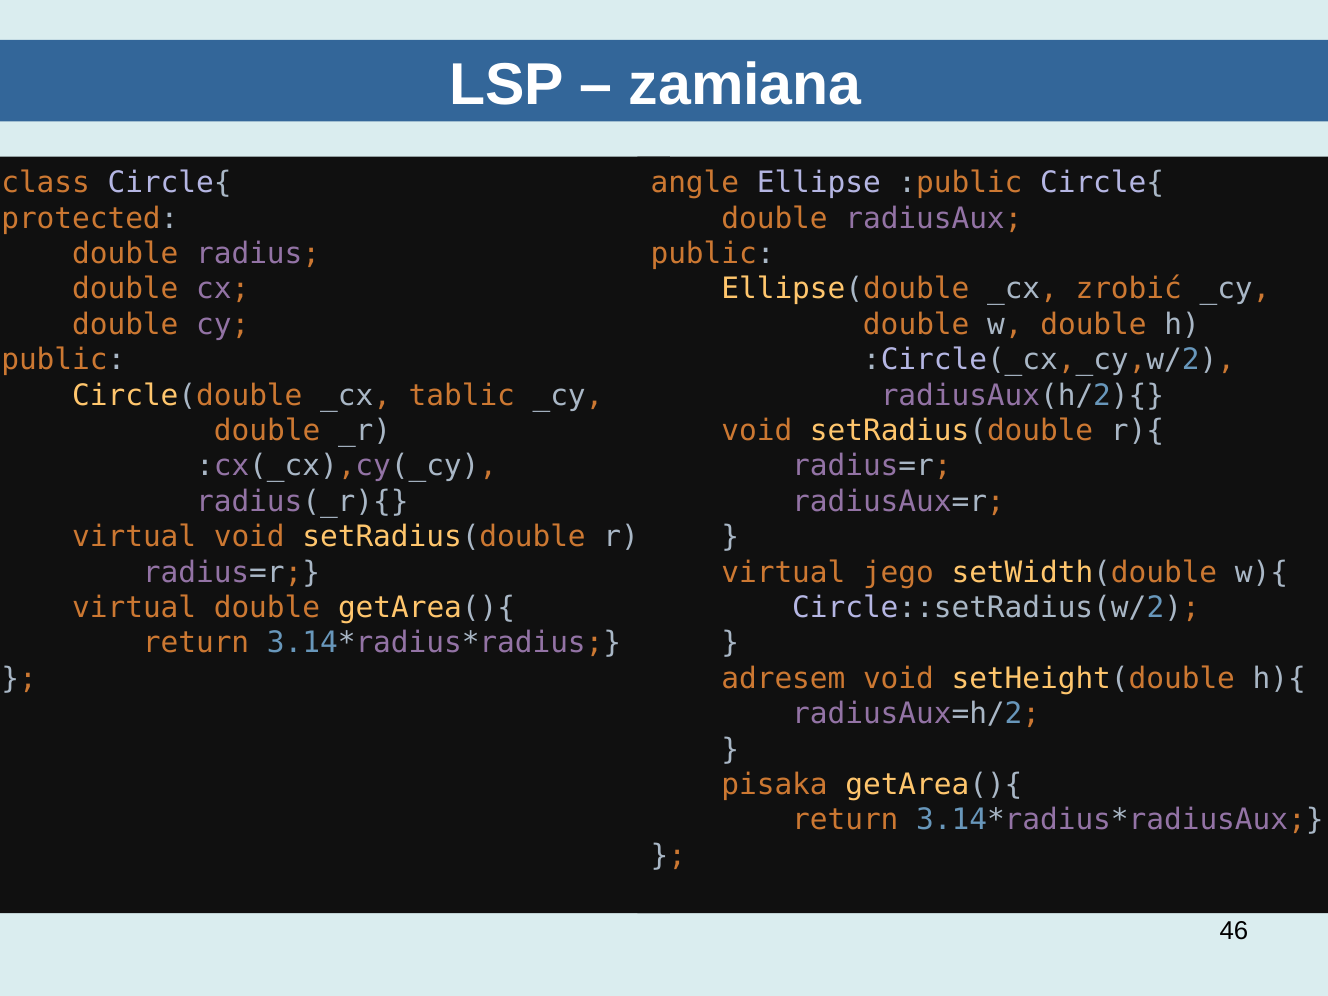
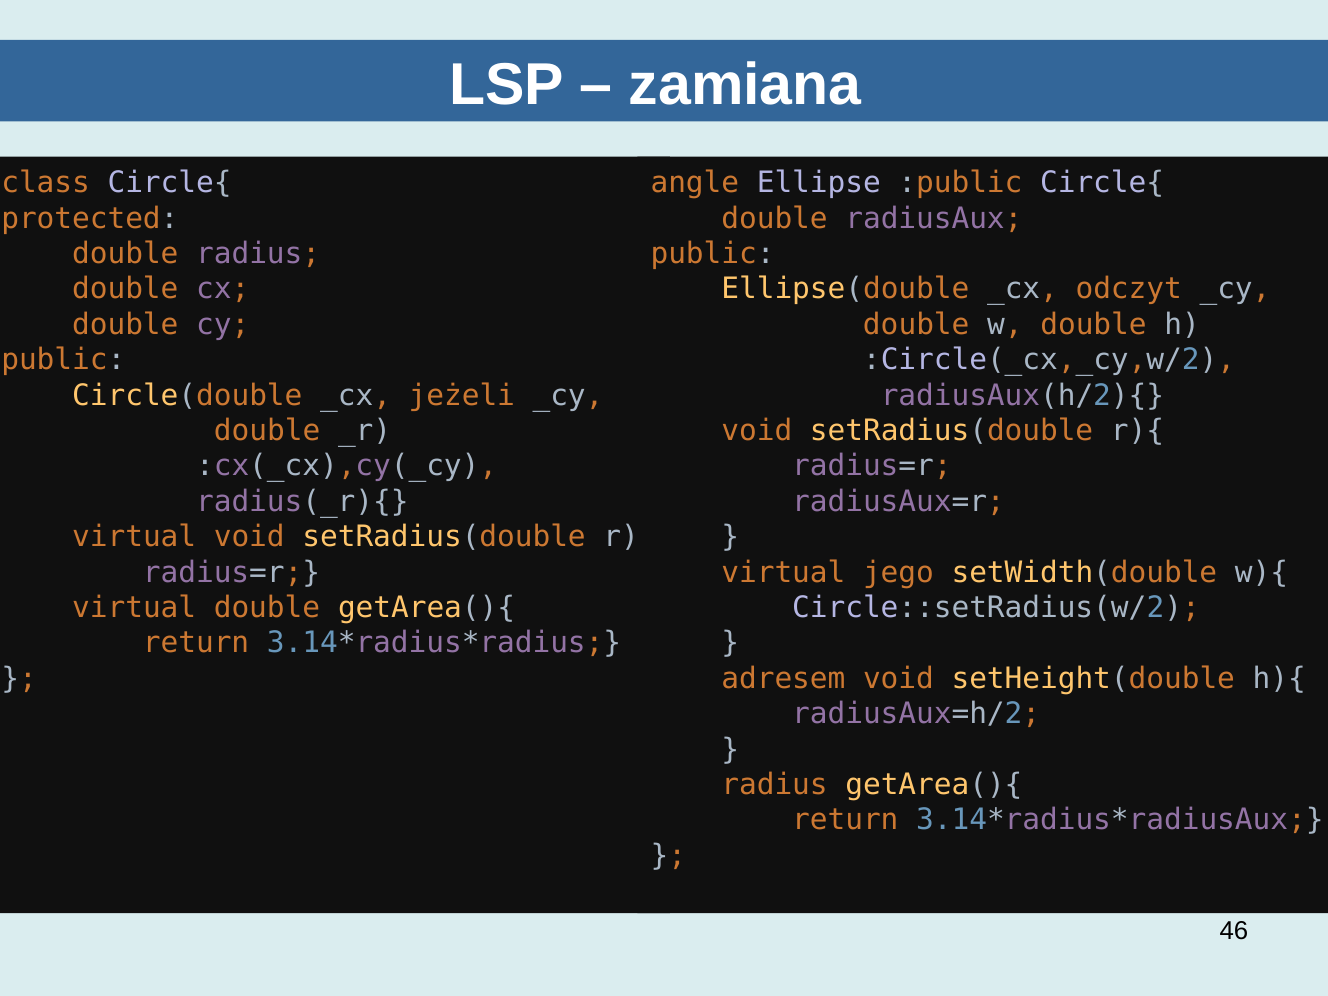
zrobić: zrobić -> odczyt (1129, 289)
tablic: tablic -> jeżeli (462, 395)
pisaka: pisaka -> radius (775, 785)
